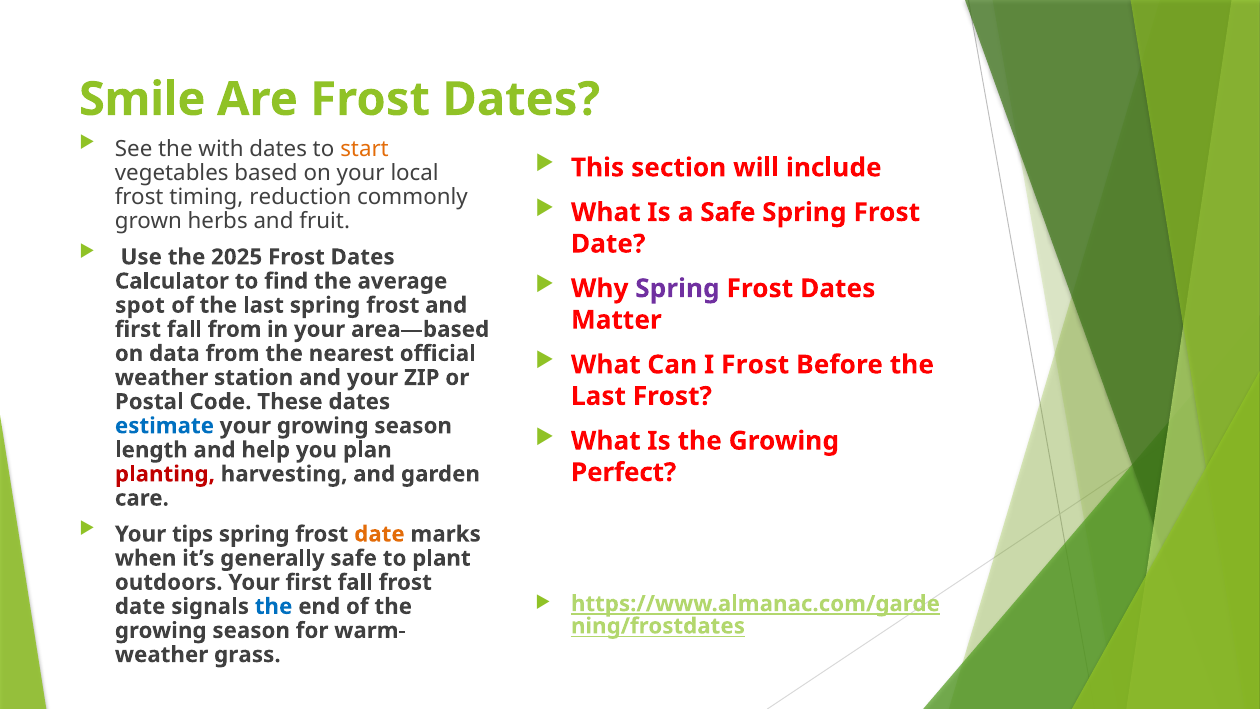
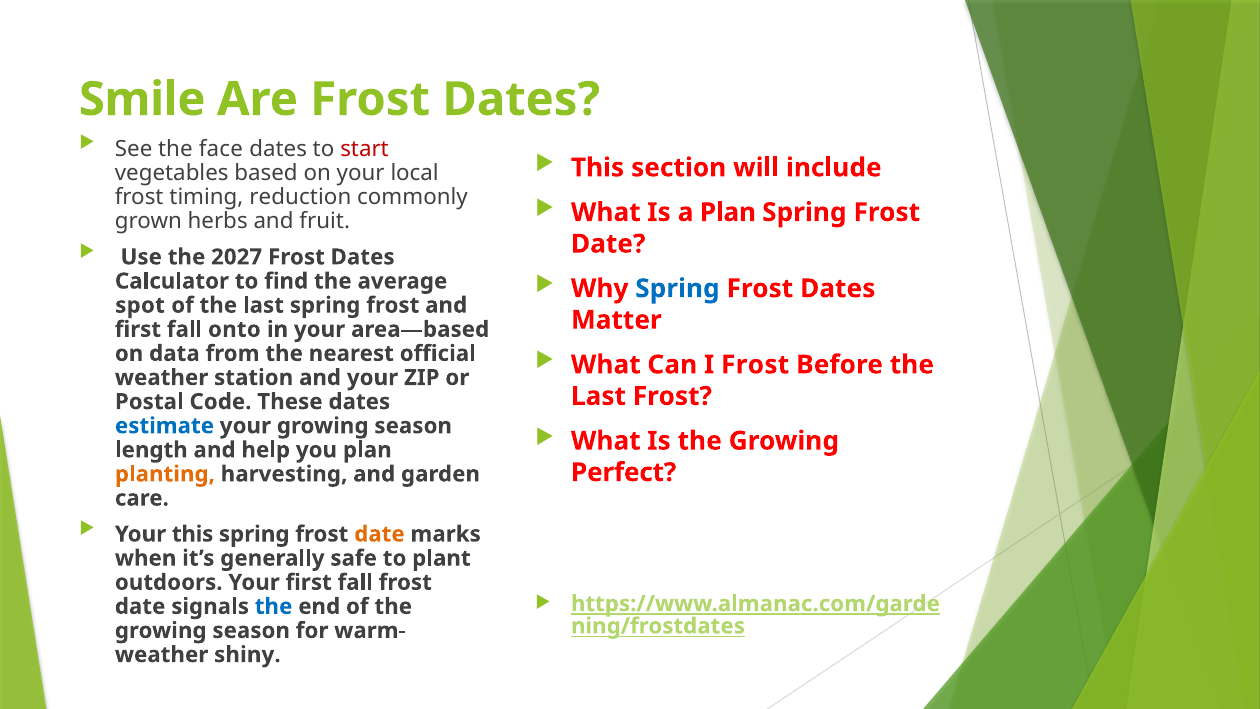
with: with -> face (221, 149)
start colour: orange -> red (365, 149)
a Safe: Safe -> Plan (728, 212)
2025: 2025 -> 2027 (237, 257)
Spring colour: purple -> blue (677, 288)
fall from: from -> onto (234, 329)
planting colour: red -> orange (165, 474)
Your tips: tips -> this (193, 534)
grass: grass -> shiny (247, 654)
